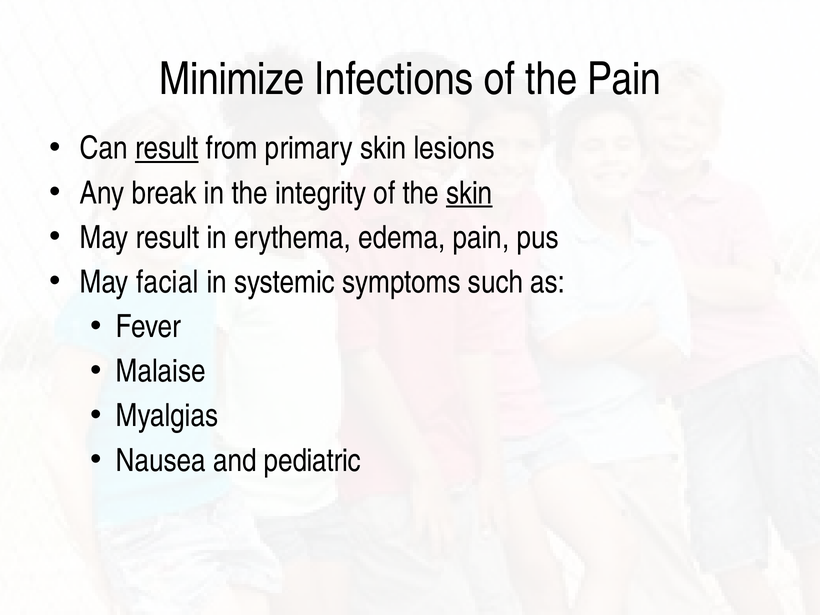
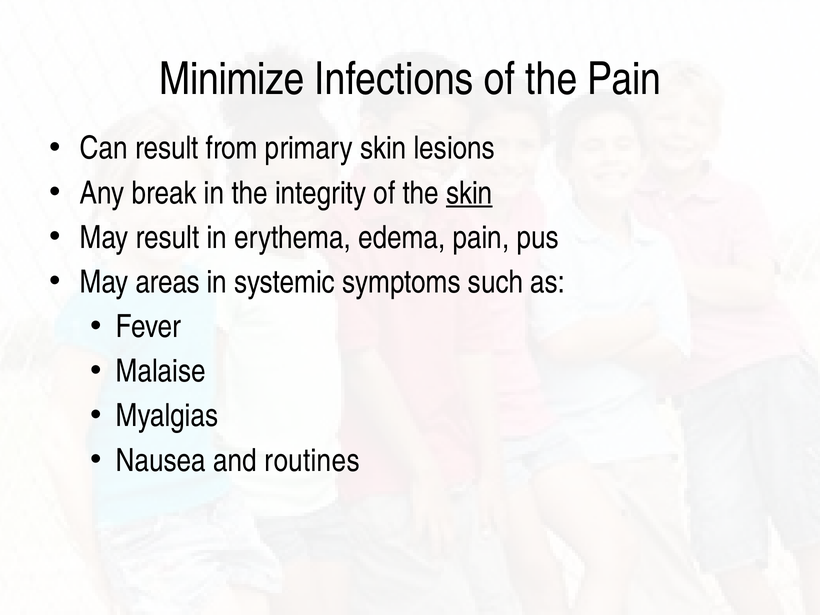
result underline: present -> none (167, 148)
facial: facial -> areas (168, 282)
pediatric: pediatric -> routines (312, 460)
